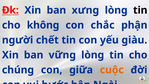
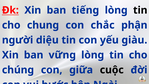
xưng: xưng -> tiếng (85, 10)
không: không -> chung (43, 25)
chết: chết -> diệu (47, 40)
cuộc colour: orange -> black (112, 70)
